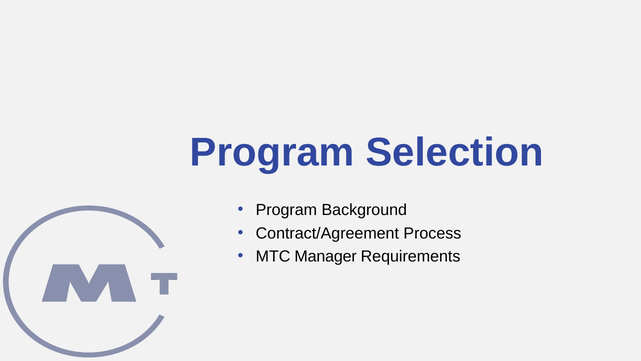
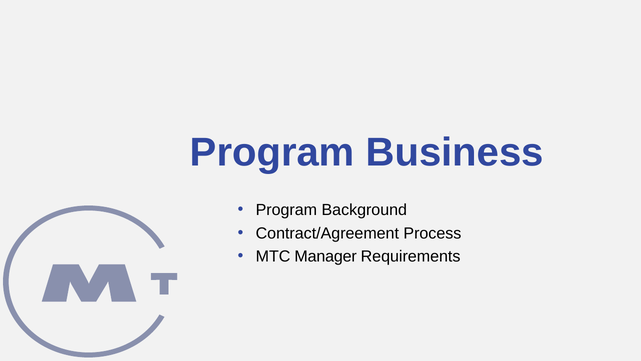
Selection: Selection -> Business (455, 152)
